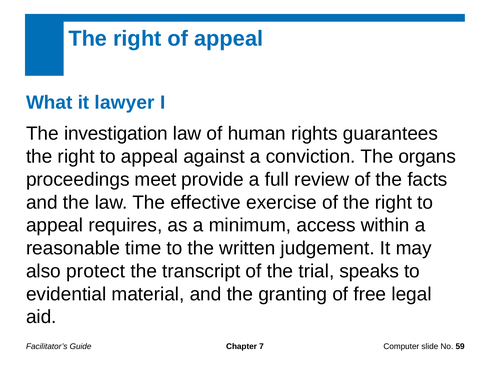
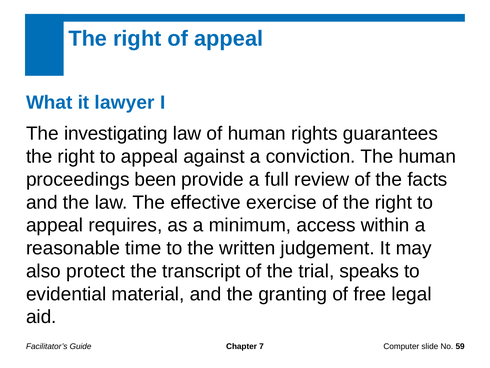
investigation: investigation -> investigating (116, 133)
The organs: organs -> human (427, 156)
meet: meet -> been (156, 179)
